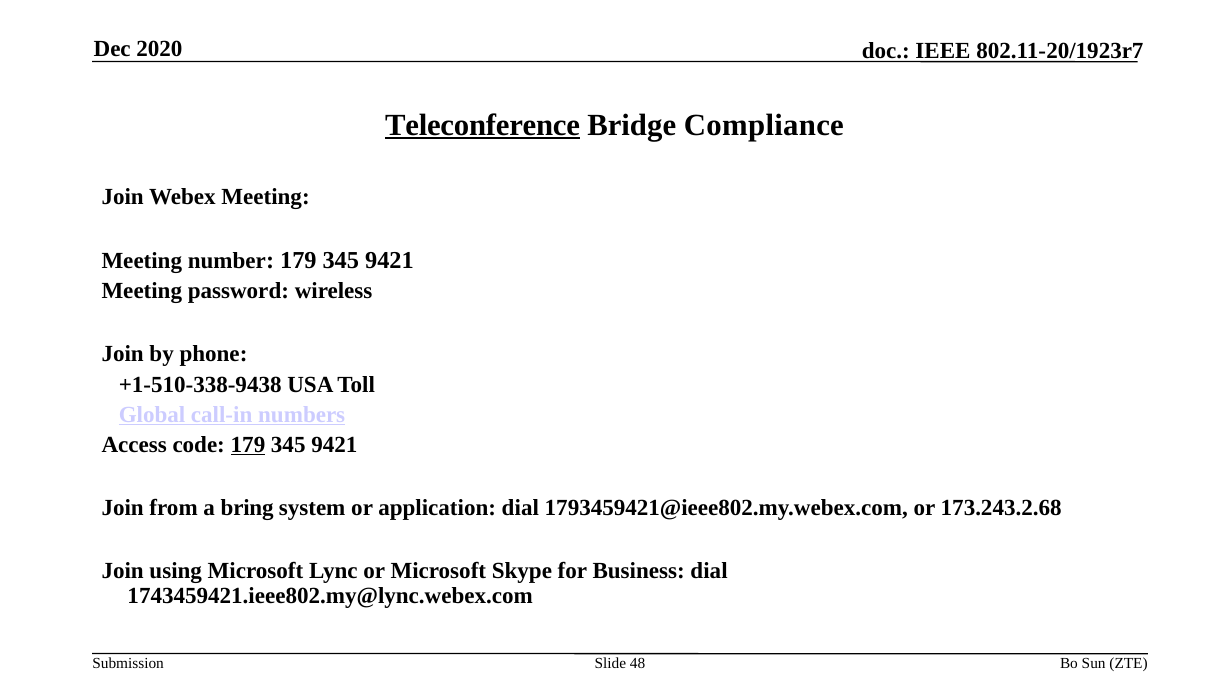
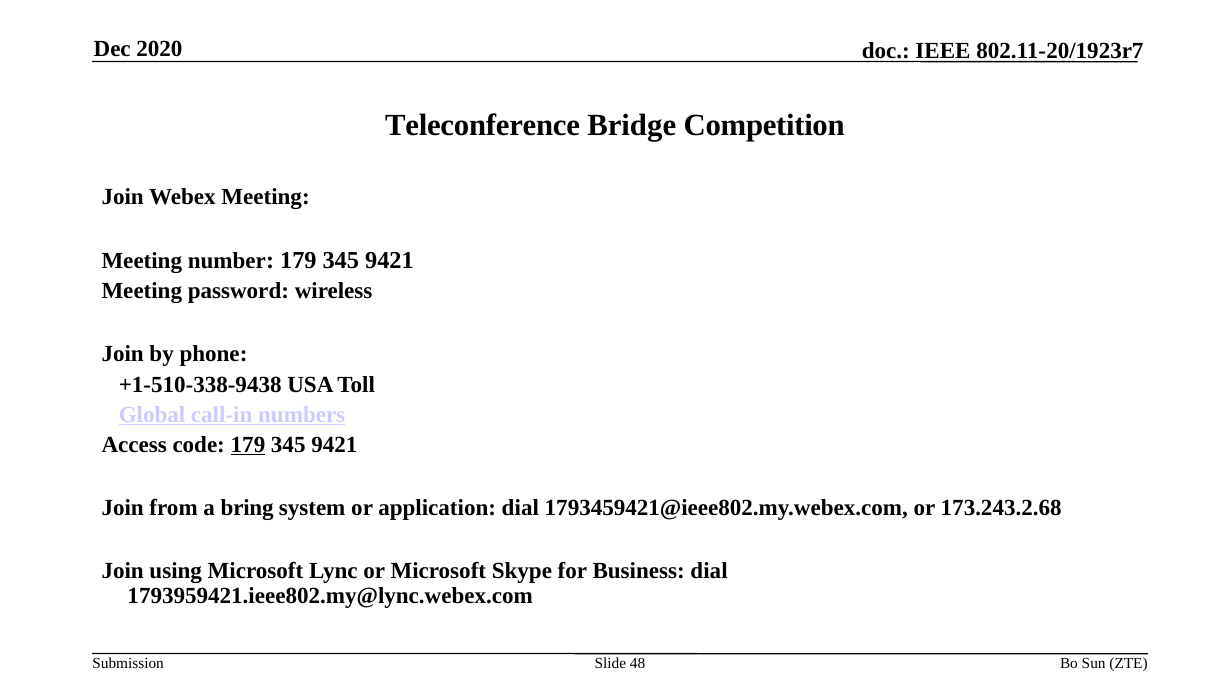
Teleconference underline: present -> none (483, 125)
Compliance: Compliance -> Competition (764, 125)
1743459421.ieee802.my@lync.webex.com: 1743459421.ieee802.my@lync.webex.com -> 1793959421.ieee802.my@lync.webex.com (330, 595)
